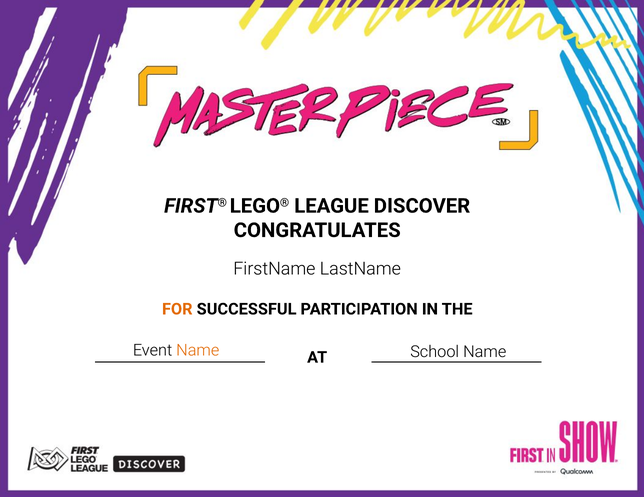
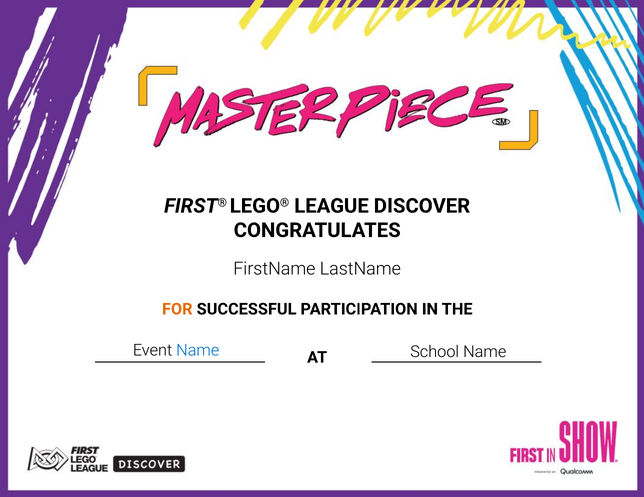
Name colour: orange -> blue (198, 351)
